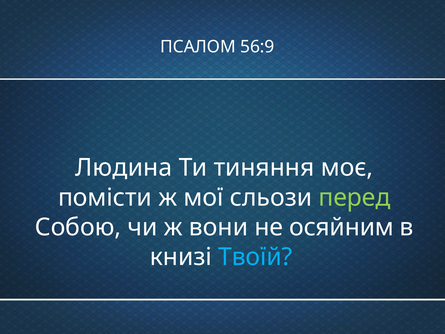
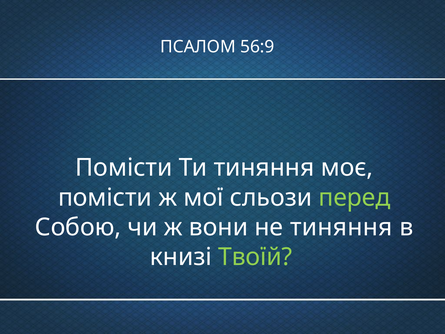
Людина: Людина -> Помісти (124, 168)
не осяйним: осяйним -> тиняння (341, 227)
Твоїй colour: light blue -> light green (255, 257)
